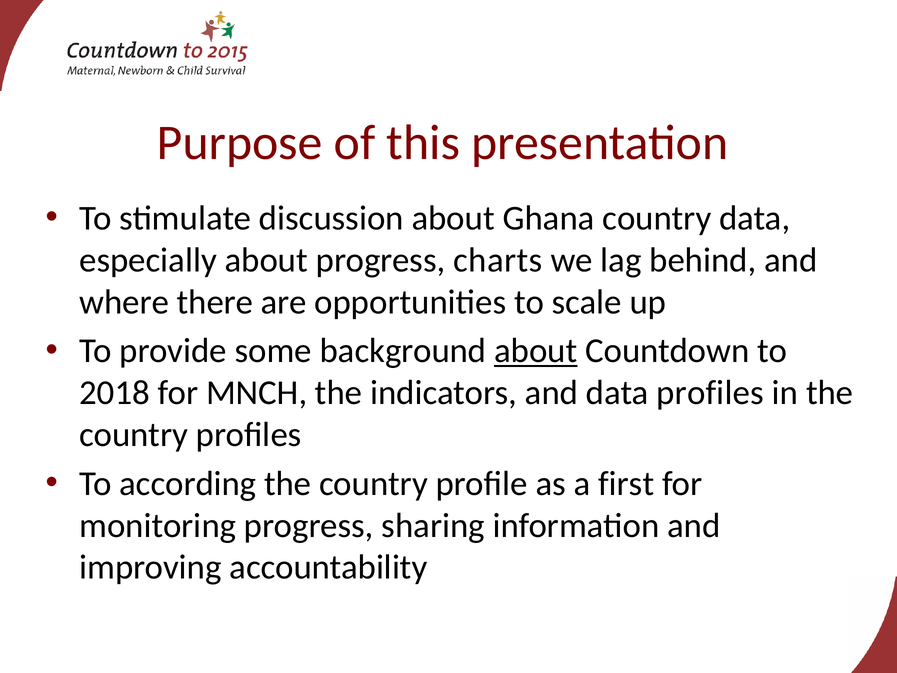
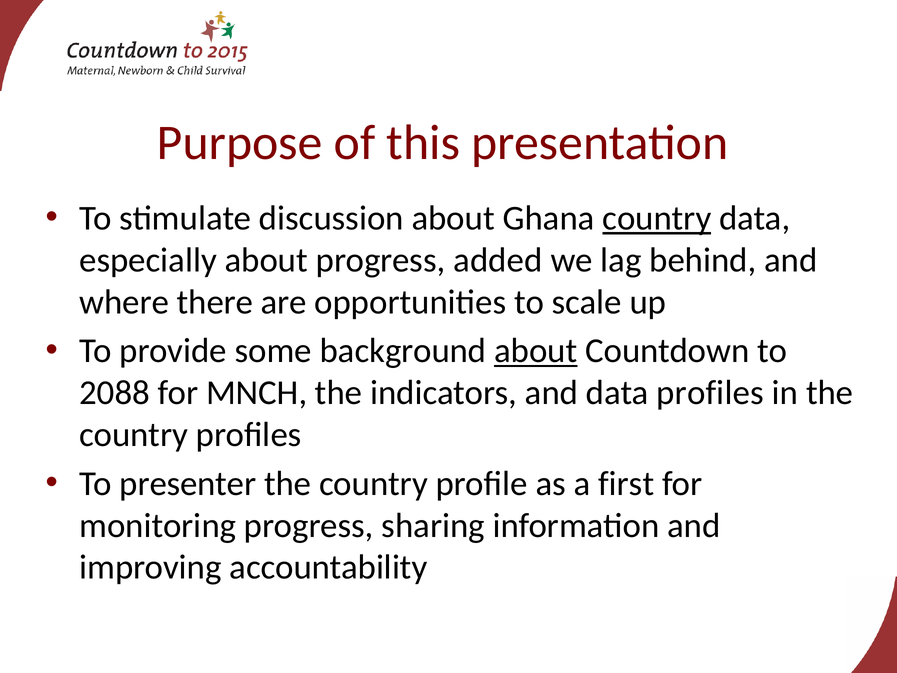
country underline: none -> present (657, 218)
charts: charts -> added (498, 260)
2018: 2018 -> 2088 (115, 393)
according: according -> presenter (188, 483)
